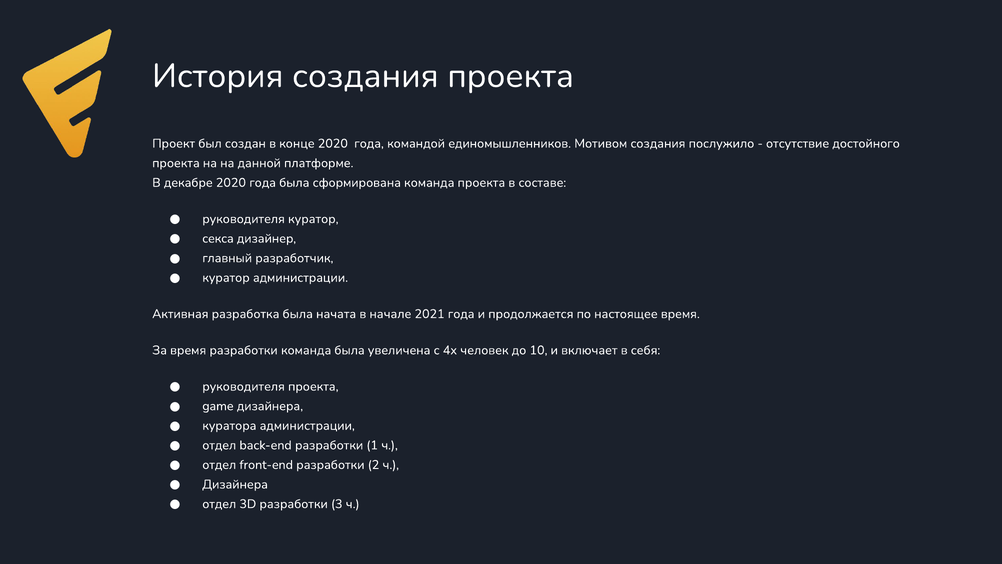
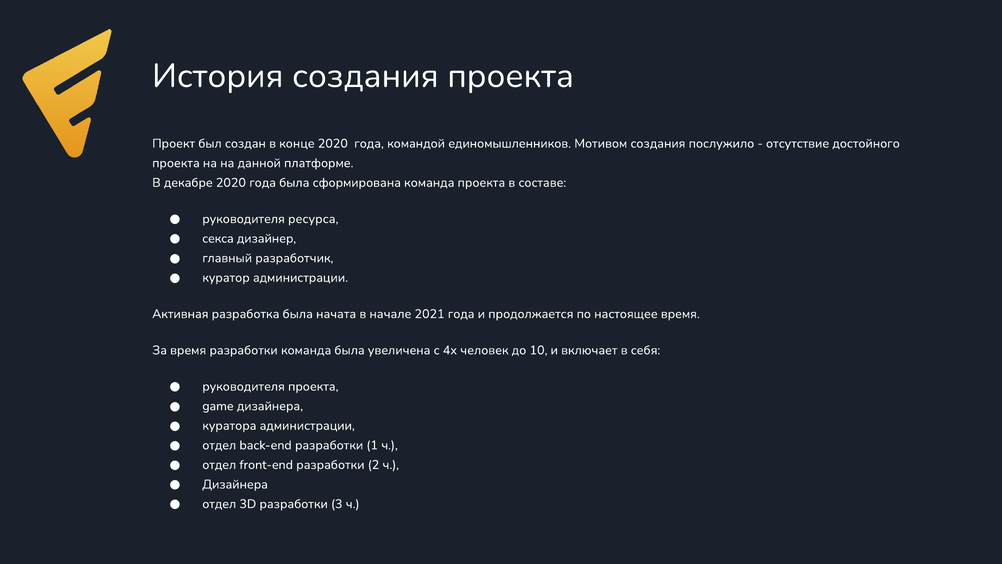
руководителя куратор: куратор -> ресурса (313, 219)
